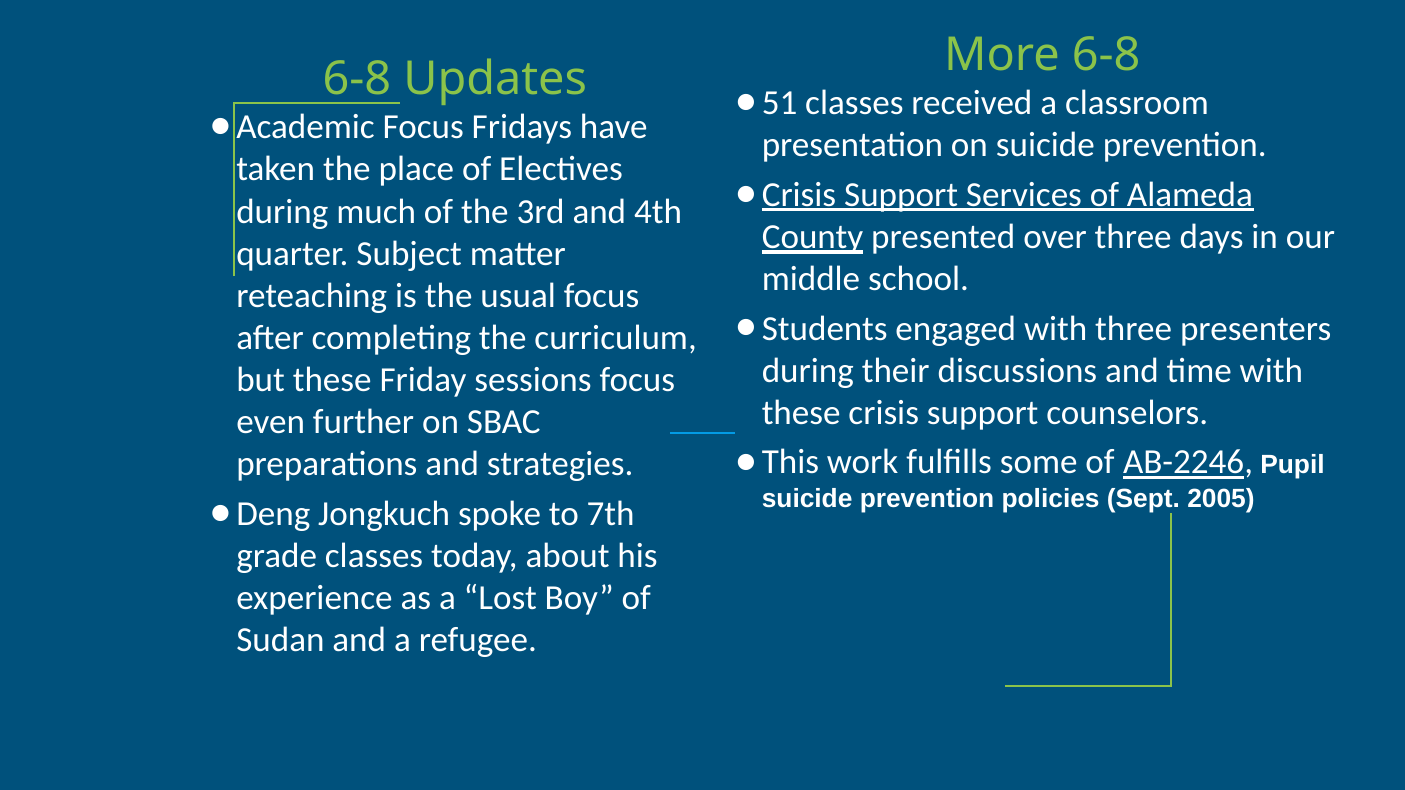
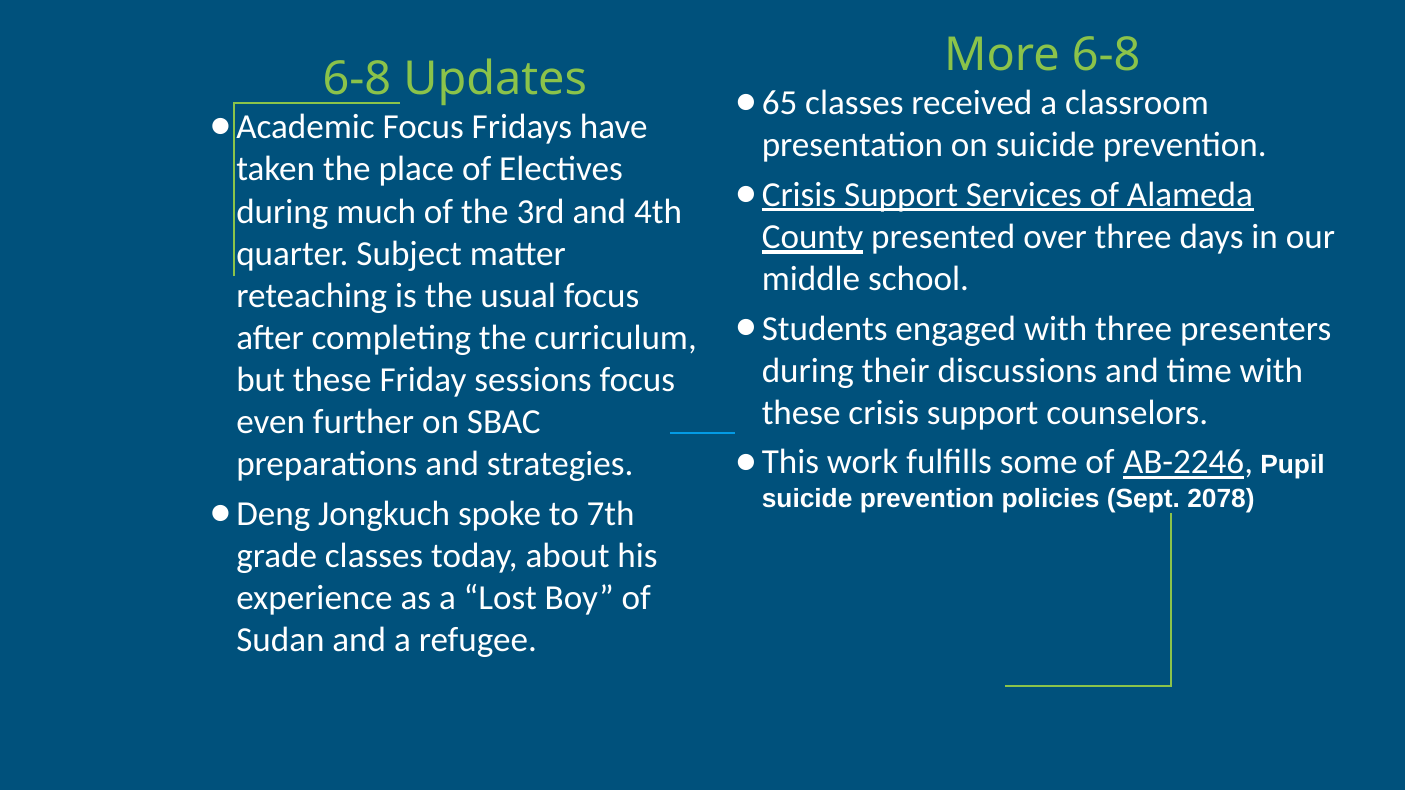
51: 51 -> 65 (780, 103)
2005: 2005 -> 2078 (1221, 499)
